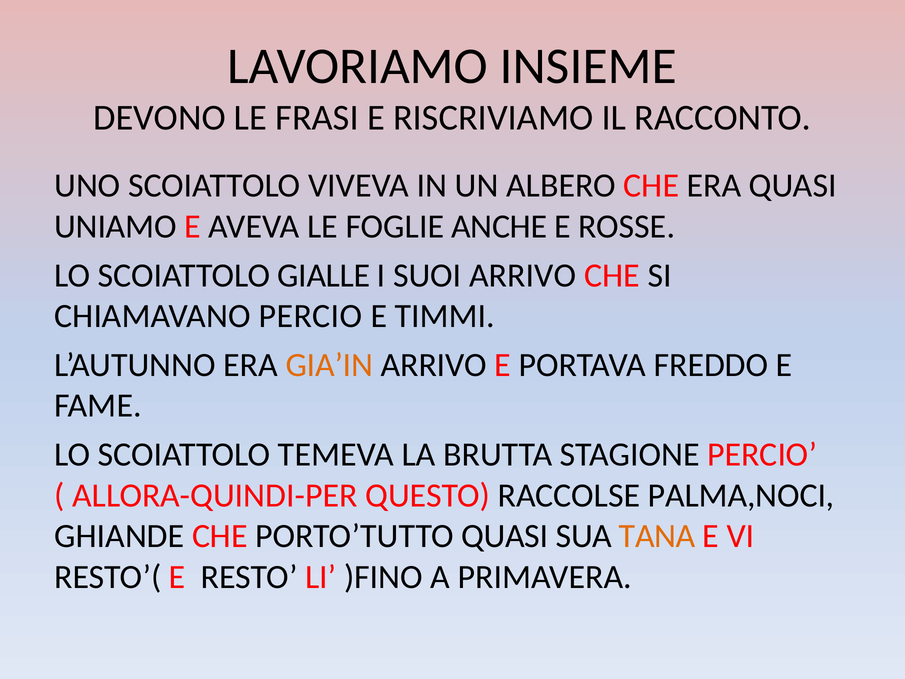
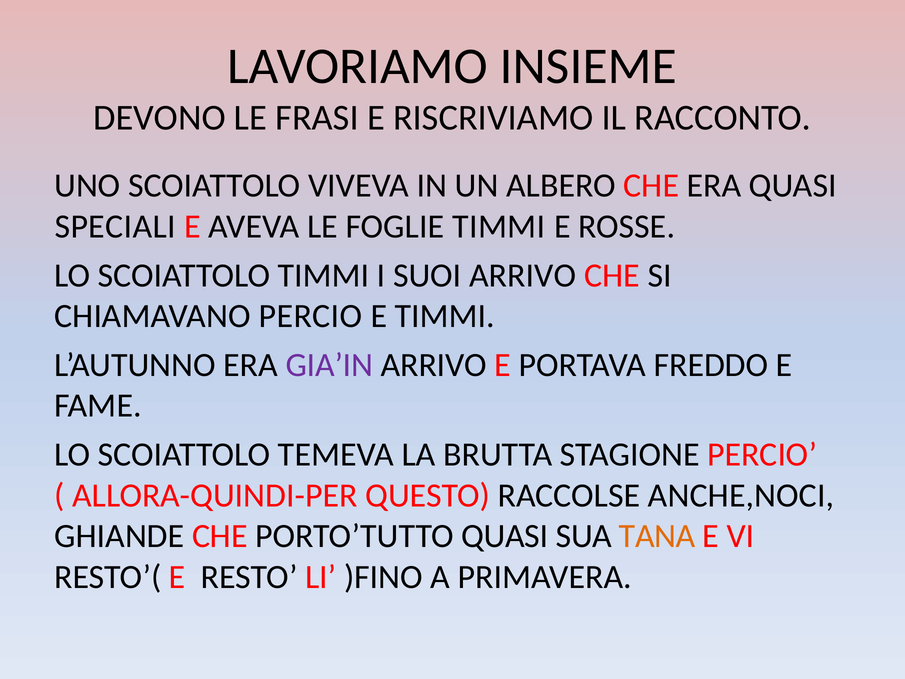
UNIAMO: UNIAMO -> SPECIALI (115, 226)
FOGLIE ANCHE: ANCHE -> TIMMI (499, 226)
SCOIATTOLO GIALLE: GIALLE -> TIMMI (324, 275)
GIA’IN colour: orange -> purple (329, 365)
PALMA,NOCI: PALMA,NOCI -> ANCHE,NOCI (741, 495)
